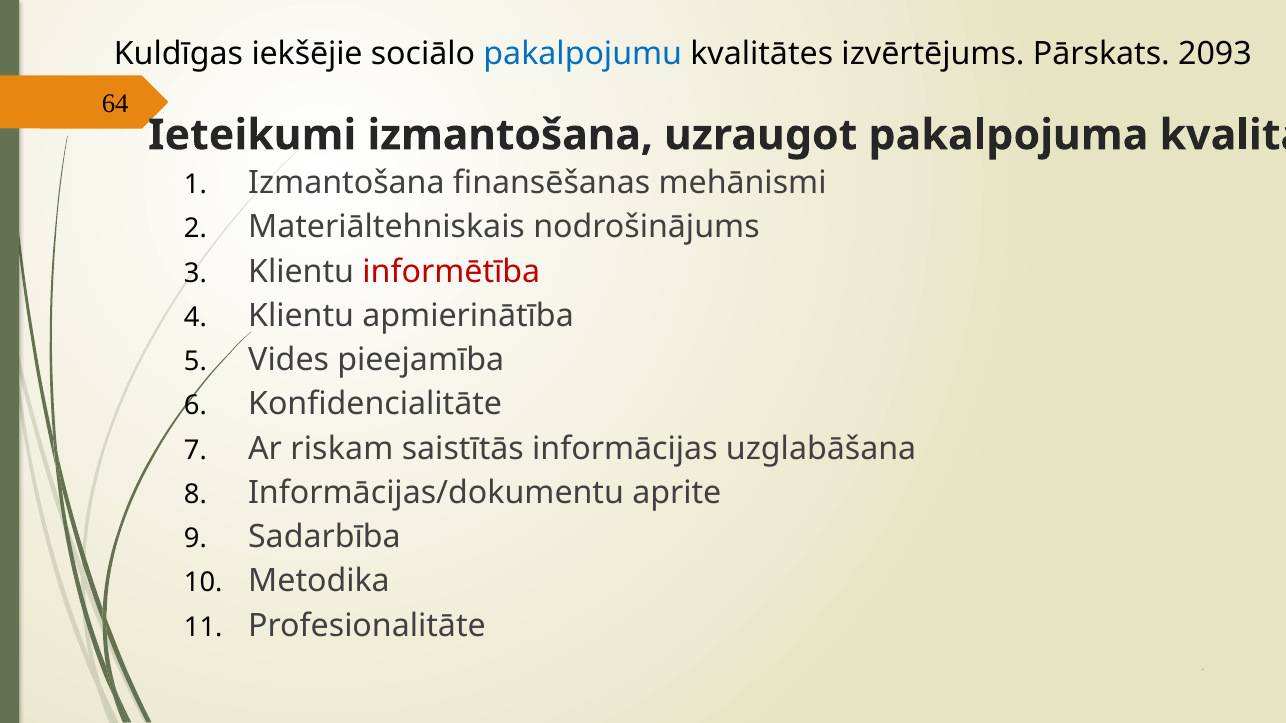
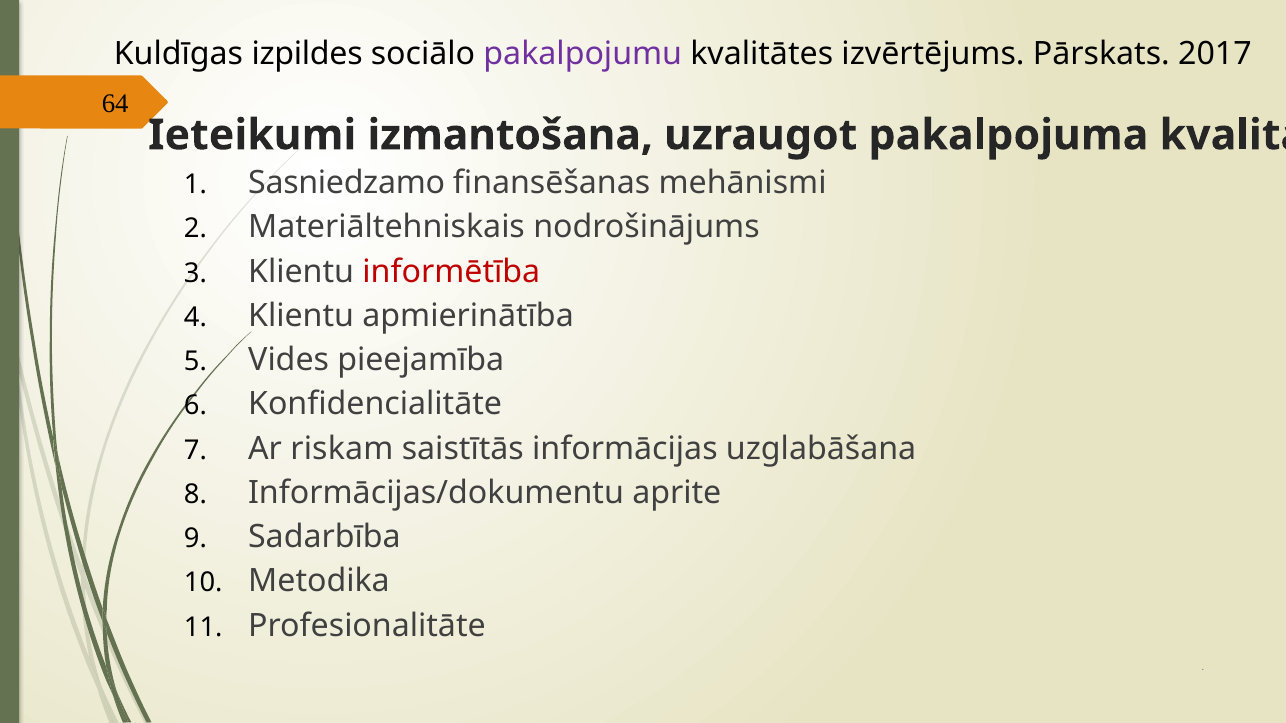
iekšējie: iekšējie -> izpildes (307, 54)
pakalpojumu colour: blue -> purple (583, 54)
2093: 2093 -> 2017 (1215, 54)
Izmantošana: Izmantošana -> Sasniedzamo (347, 183)
